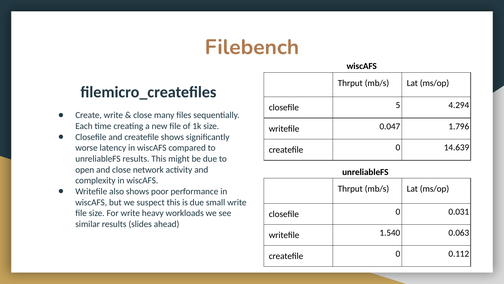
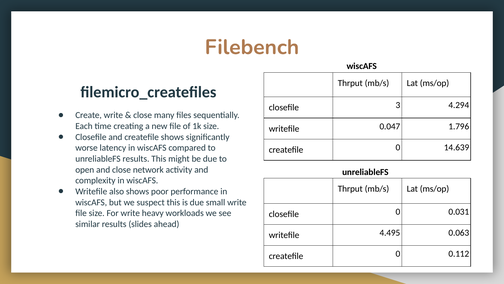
5: 5 -> 3 (398, 105)
1.540: 1.540 -> 4.495 (390, 232)
